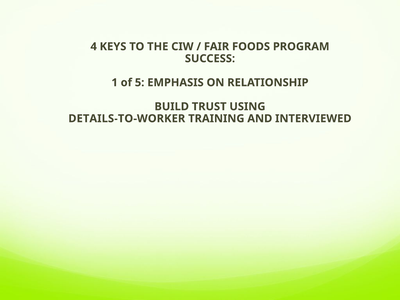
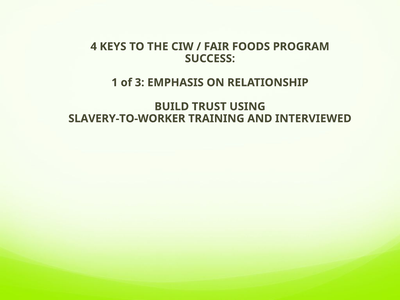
5: 5 -> 3 (140, 83)
DETAILS-TO-WORKER: DETAILS-TO-WORKER -> SLAVERY-TO-WORKER (127, 119)
